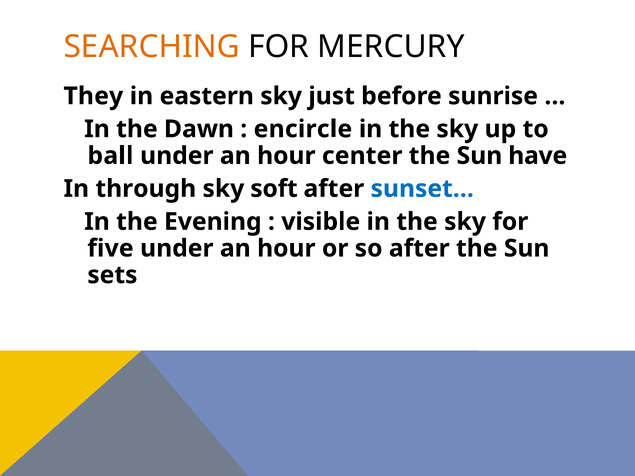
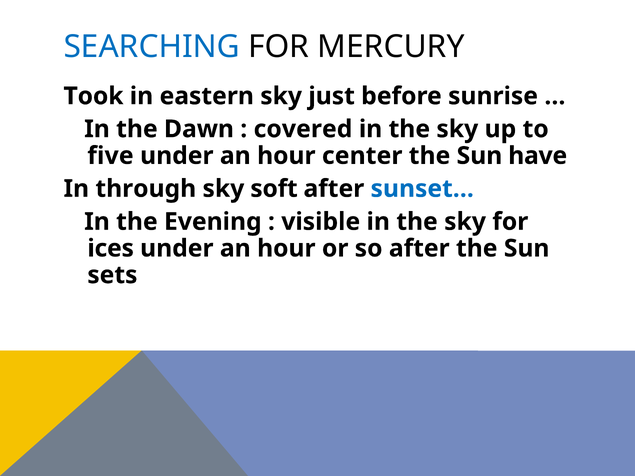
SEARCHING colour: orange -> blue (152, 47)
They: They -> Took (94, 96)
encircle: encircle -> covered (303, 129)
ball: ball -> five (110, 156)
five: five -> ices (111, 248)
